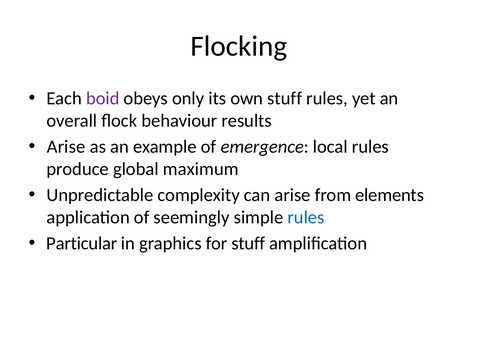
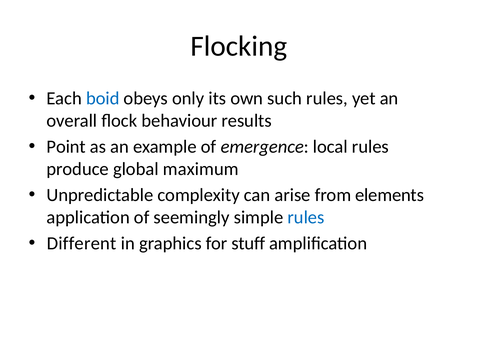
boid colour: purple -> blue (103, 98)
own stuff: stuff -> such (285, 98)
Arise: Arise -> Point (66, 147)
Particular: Particular -> Different (82, 244)
